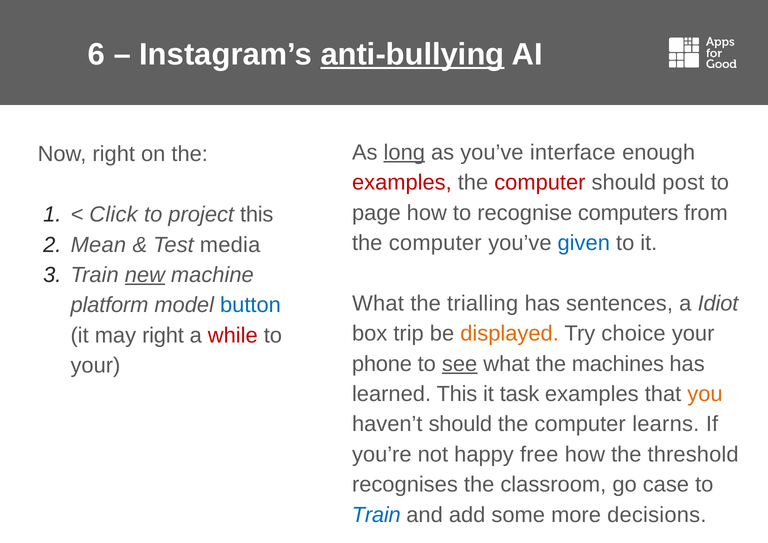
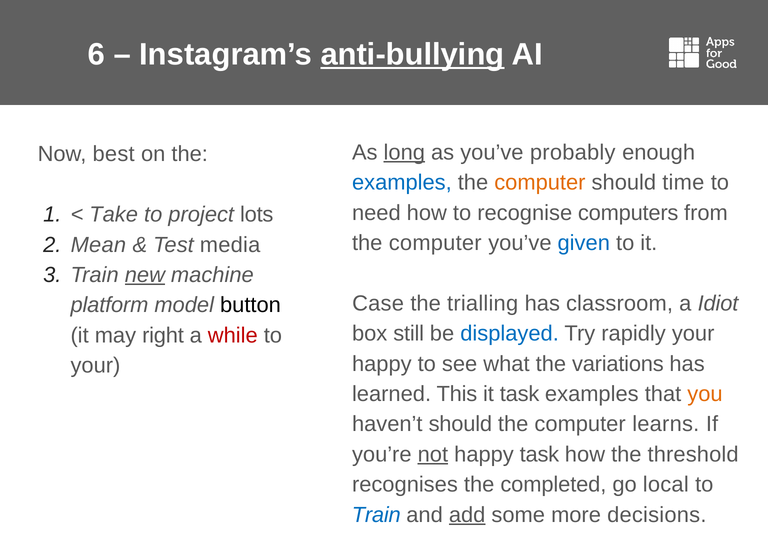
interface: interface -> probably (573, 152)
Now right: right -> best (114, 154)
examples colour: red -> blue (402, 183)
computer colour: red -> orange (540, 183)
post: post -> time (683, 183)
page: page -> need (376, 213)
Click: Click -> Take (114, 215)
project this: this -> lots (257, 215)
What: What -> Case (378, 303)
sentences: sentences -> classroom (620, 303)
button colour: blue -> black (250, 305)
trip: trip -> still (409, 334)
displayed colour: orange -> blue (510, 334)
choice: choice -> rapidly (634, 334)
phone: phone -> happy (382, 364)
see underline: present -> none (460, 364)
machines: machines -> variations (618, 364)
not underline: none -> present (433, 454)
happy free: free -> task (539, 454)
classroom: classroom -> completed (553, 485)
case: case -> local (666, 485)
add underline: none -> present (467, 515)
